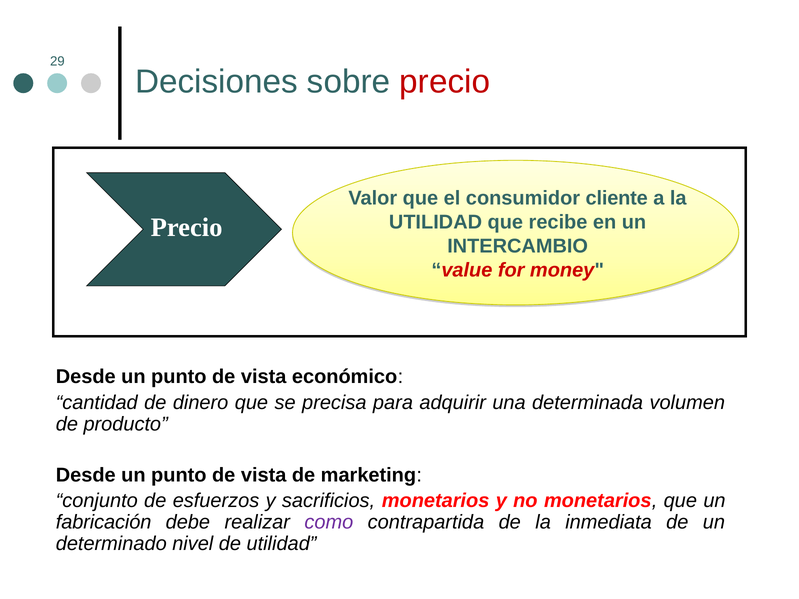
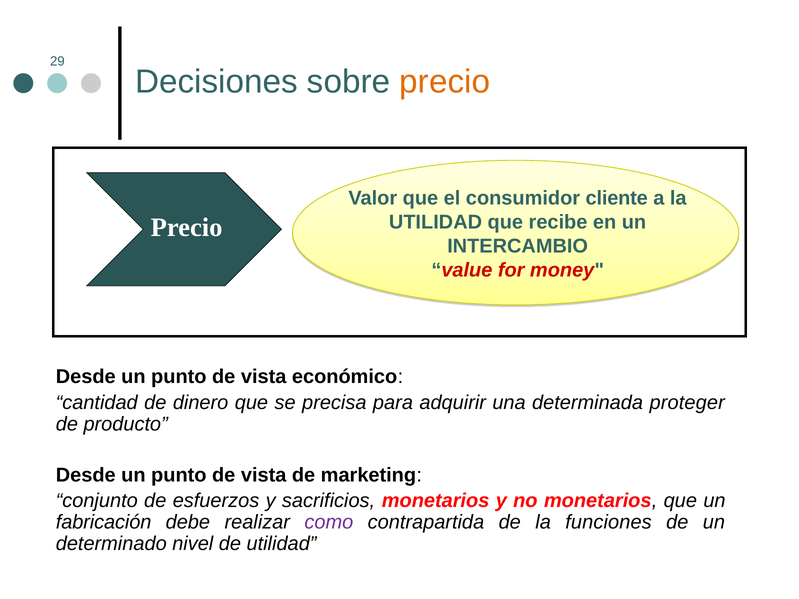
precio colour: red -> orange (445, 82)
volumen: volumen -> proteger (687, 403)
inmediata: inmediata -> funciones (609, 522)
